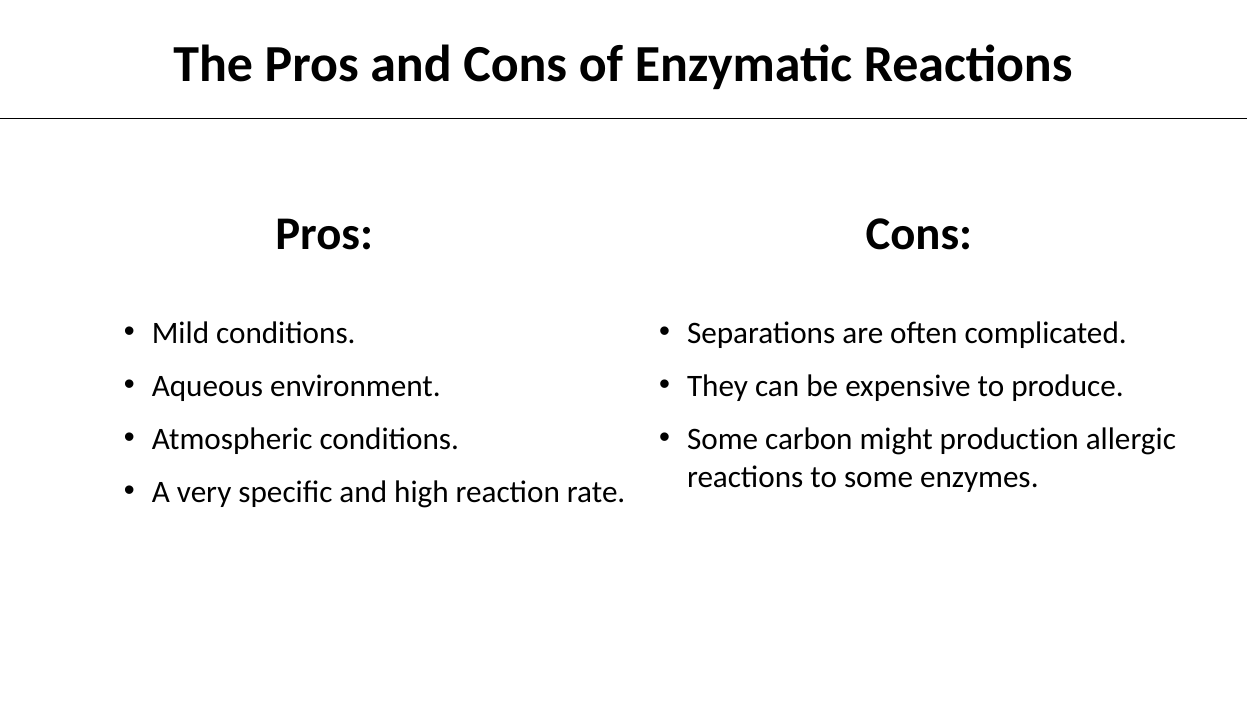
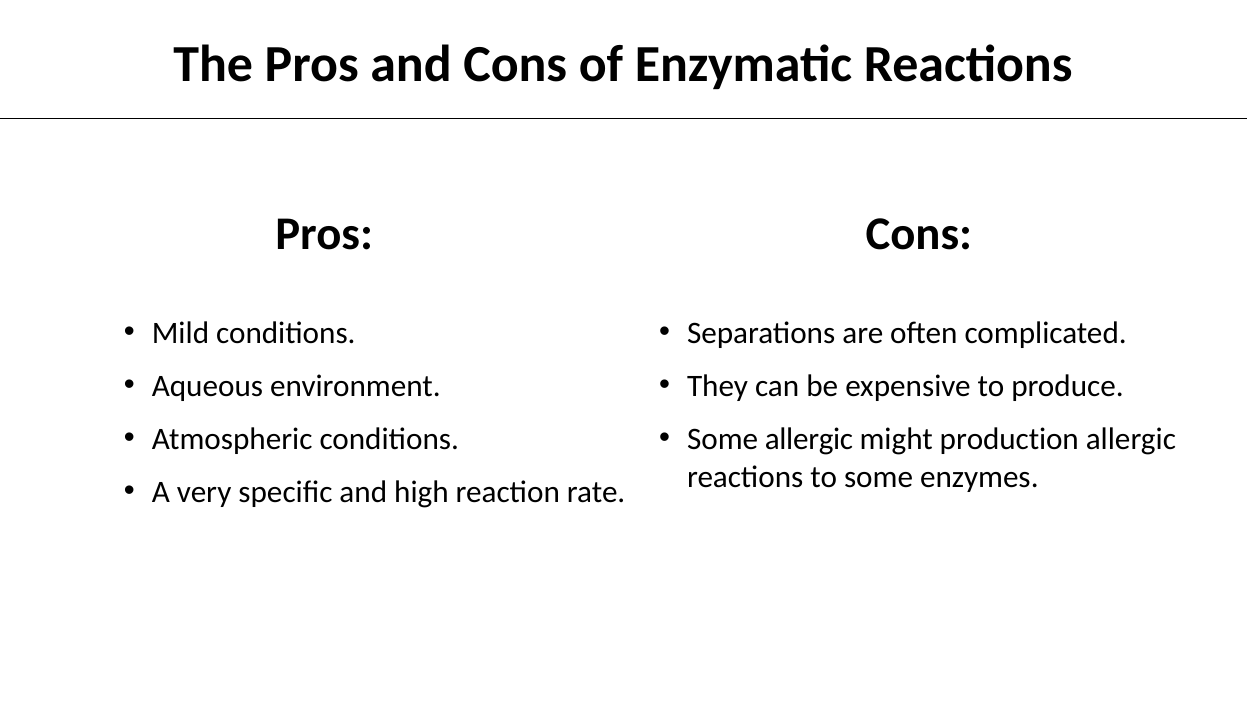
Some carbon: carbon -> allergic (809, 439)
